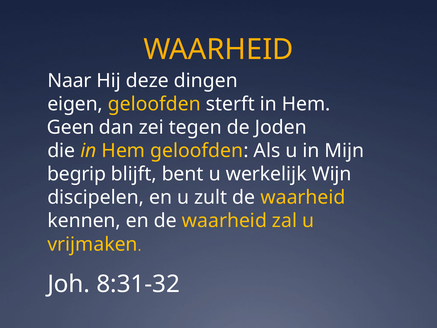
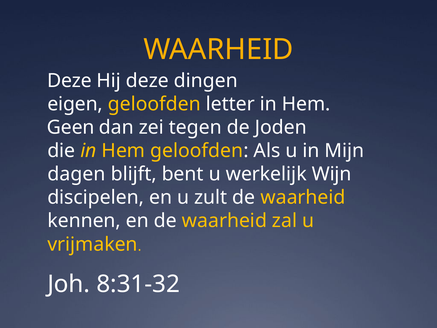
Naar: Naar -> Deze (70, 81)
sterft: sterft -> letter (230, 104)
begrip: begrip -> dagen (76, 174)
